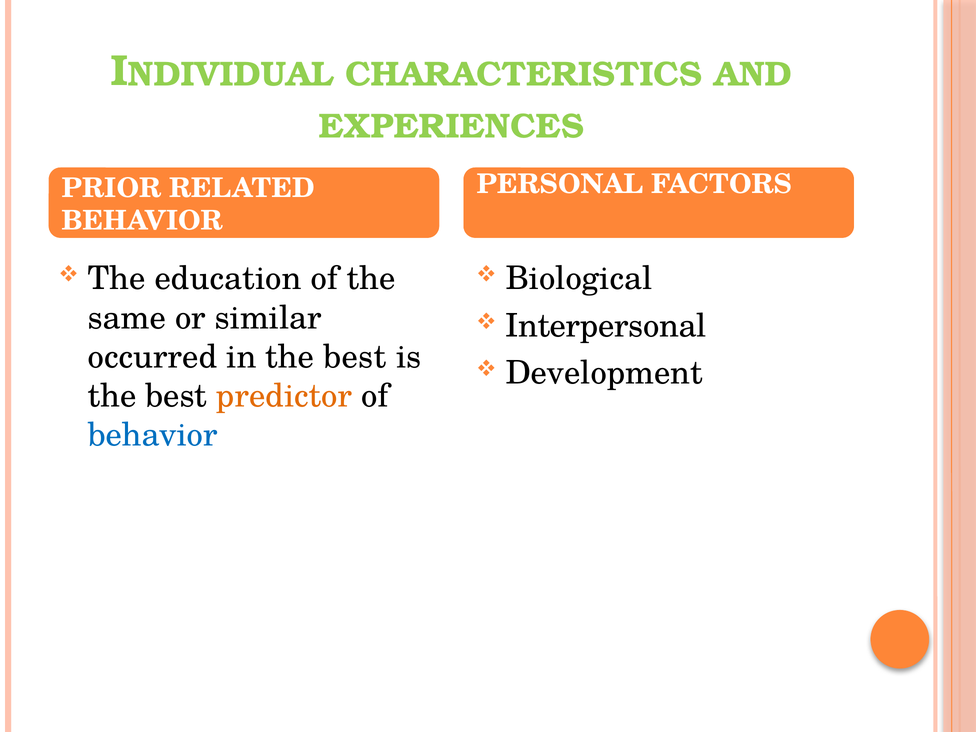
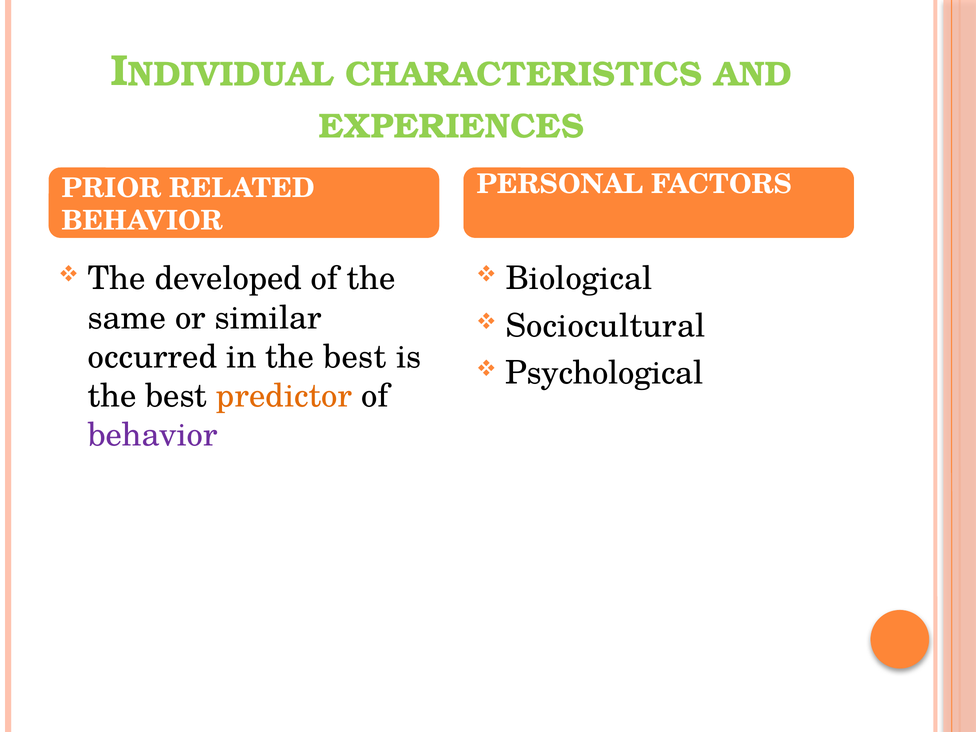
education: education -> developed (228, 279)
Interpersonal: Interpersonal -> Sociocultural (606, 326)
Development: Development -> Psychological (604, 373)
behavior colour: blue -> purple (153, 435)
